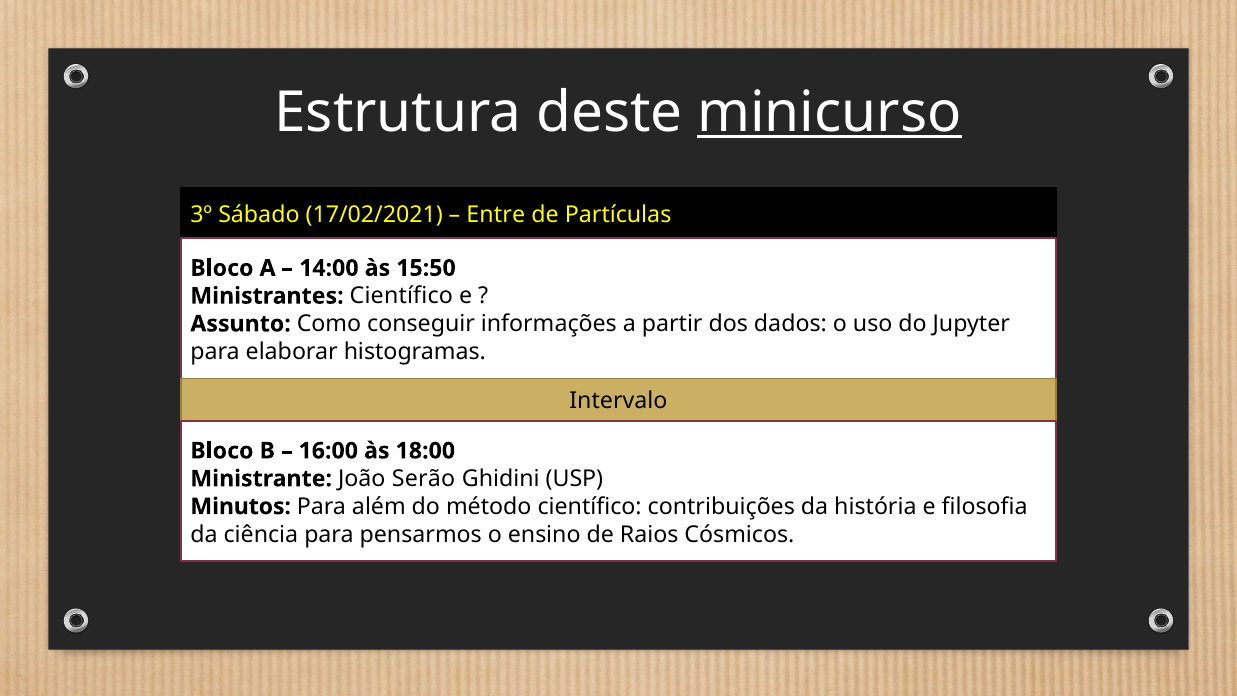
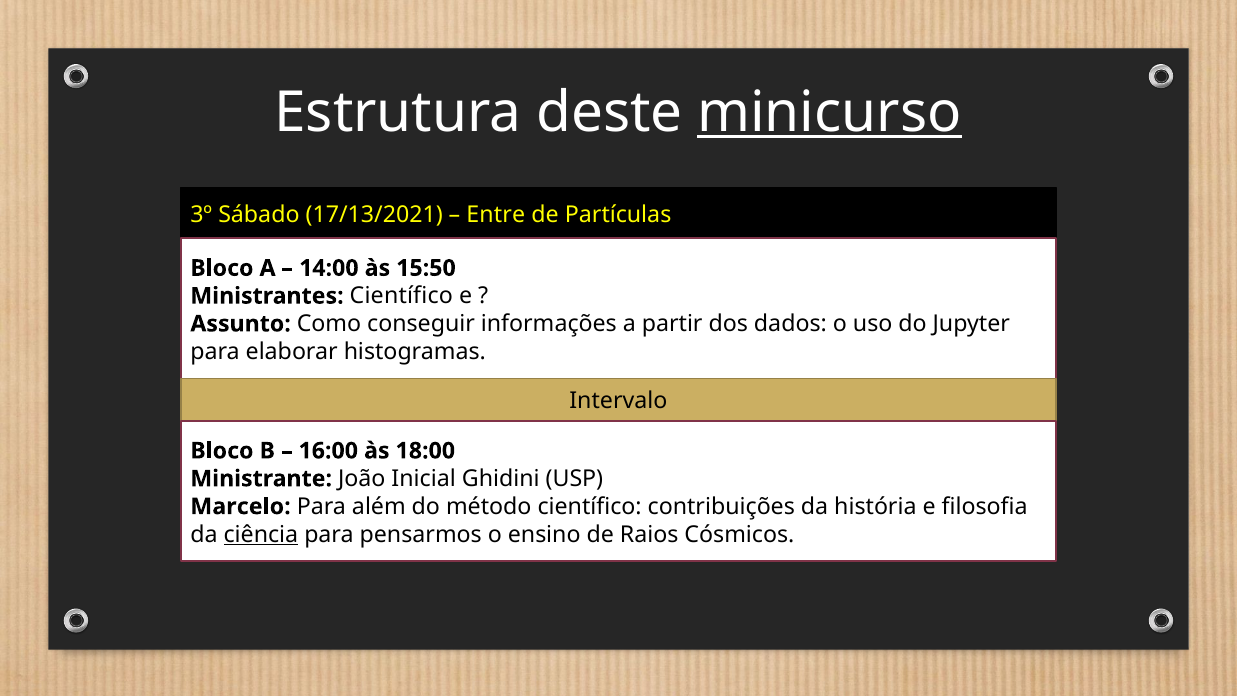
17/02/2021: 17/02/2021 -> 17/13/2021 (374, 214)
Serão: Serão -> Inicial (424, 479)
Minutos: Minutos -> Marcelo (241, 506)
ciência underline: none -> present (261, 534)
